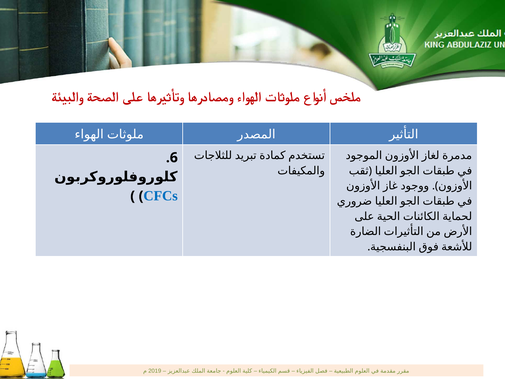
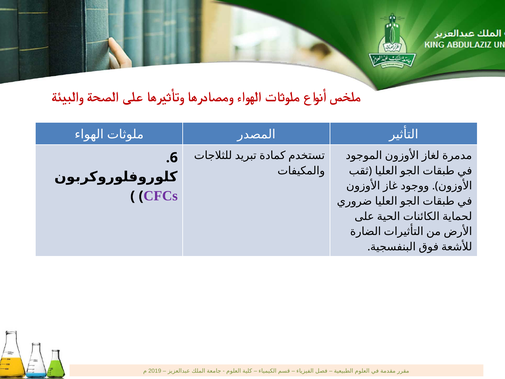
CFCs colour: blue -> purple (161, 196)
